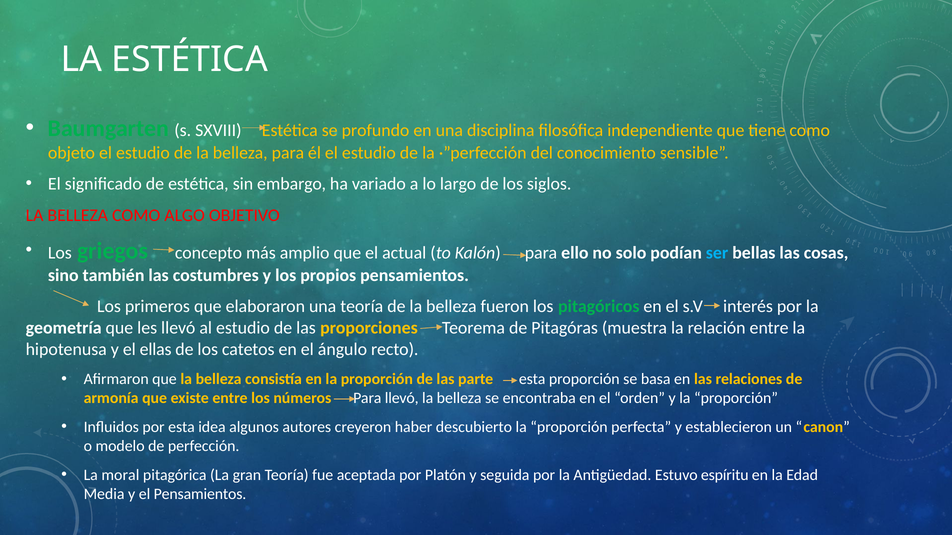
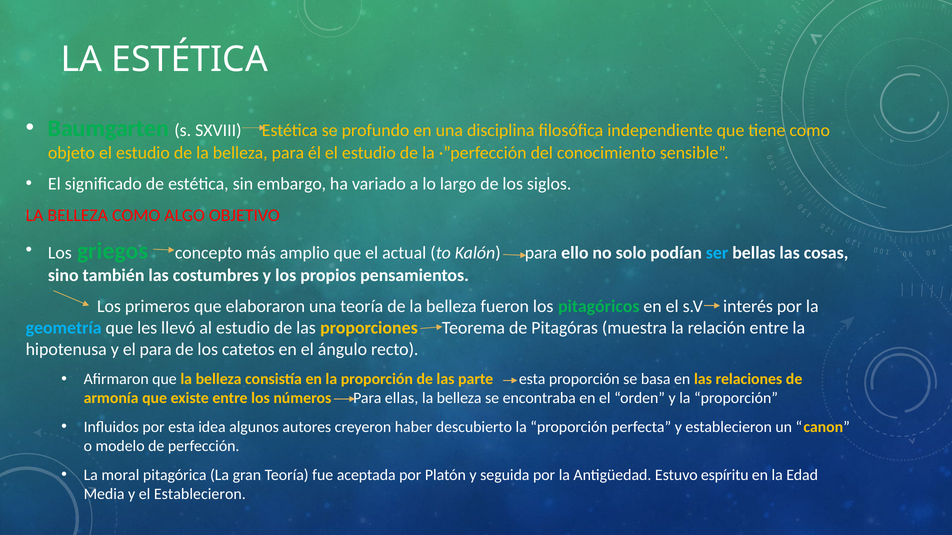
geometría colour: white -> light blue (64, 328)
el ellas: ellas -> para (156, 350)
Para llevó: llevó -> ellas (402, 399)
el Pensamientos: Pensamientos -> Establecieron (200, 494)
